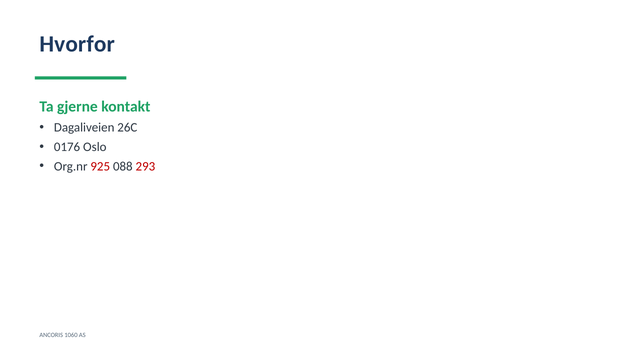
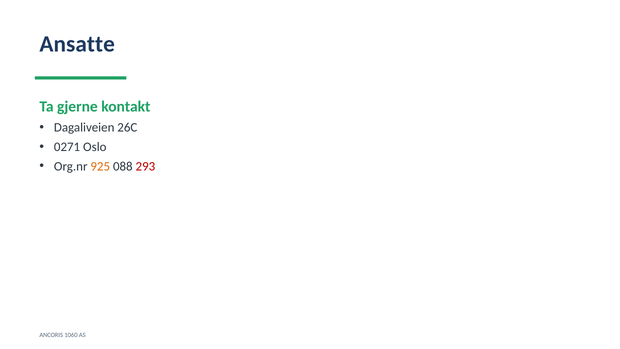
Hvorfor: Hvorfor -> Ansatte (77, 44)
0176: 0176 -> 0271 (67, 147)
925 colour: red -> orange (100, 166)
